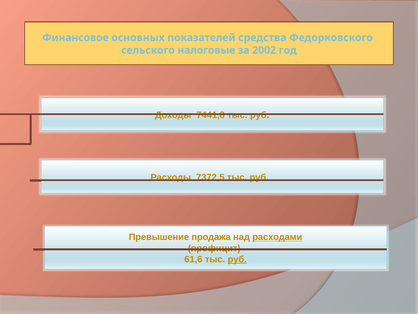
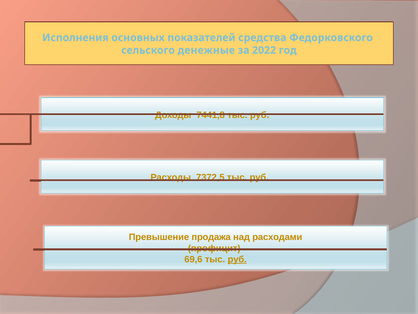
Финансовое: Финансовое -> Исполнения (75, 38)
налоговые: налоговые -> денежные (206, 50)
2002: 2002 -> 2022 (264, 50)
расходами underline: present -> none (277, 237)
61,6: 61,6 -> 69,6 (193, 259)
